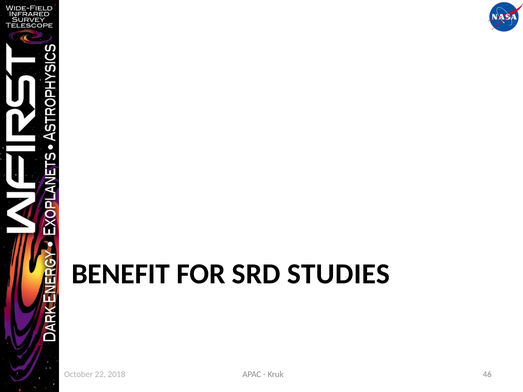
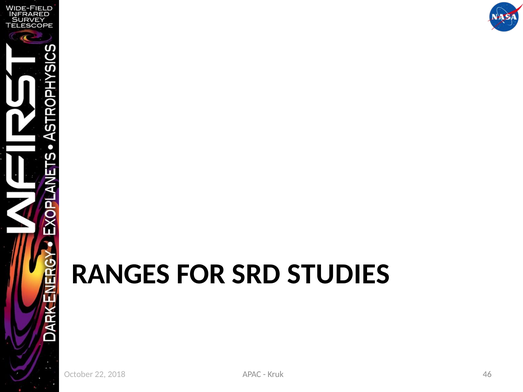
BENEFIT: BENEFIT -> RANGES (121, 274)
